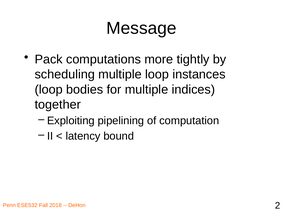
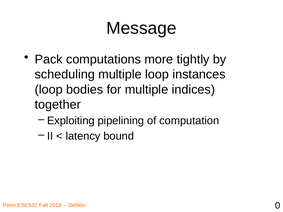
2: 2 -> 0 (278, 206)
